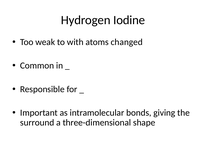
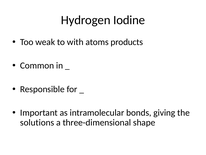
changed: changed -> products (127, 42)
surround: surround -> solutions (37, 122)
